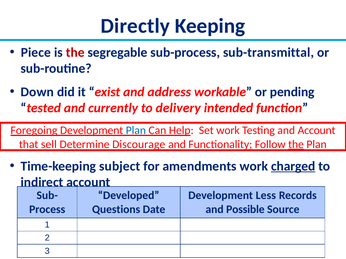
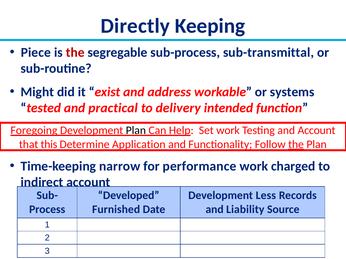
Down: Down -> Might (37, 92)
pending: pending -> systems (292, 92)
currently: currently -> practical (113, 108)
Plan colour: blue -> black (136, 131)
sell: sell -> this (49, 144)
Discourage: Discourage -> Application (139, 144)
subject: subject -> narrow (120, 166)
amendments: amendments -> performance (200, 166)
charged underline: present -> none (293, 166)
Questions: Questions -> Furnished (116, 210)
Possible: Possible -> Liability (245, 210)
